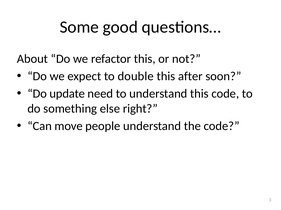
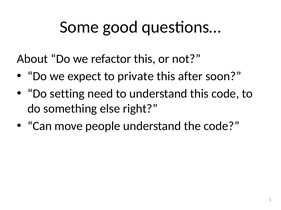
double: double -> private (136, 76)
update: update -> setting (67, 94)
